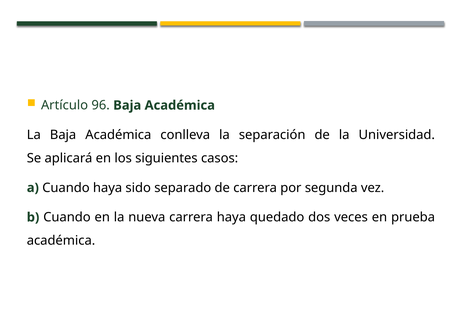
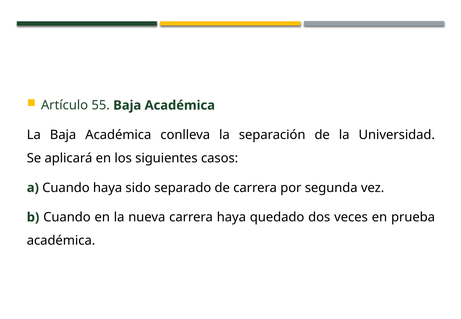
96: 96 -> 55 (101, 105)
